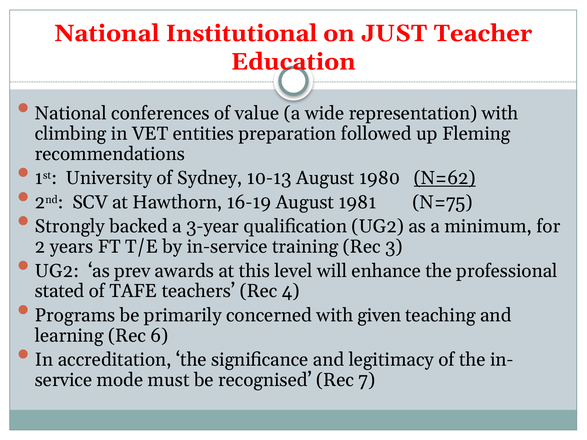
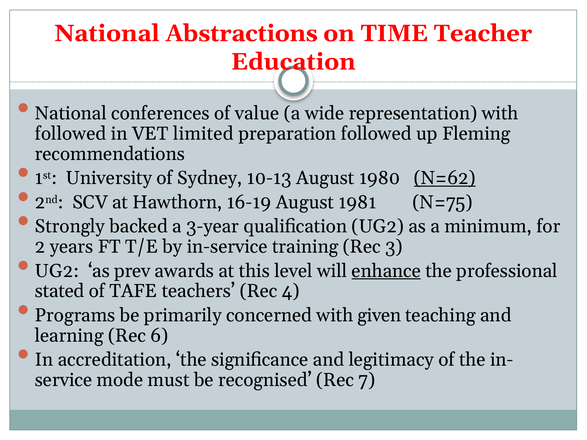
Institutional: Institutional -> Abstractions (242, 33)
JUST: JUST -> TIME (394, 33)
climbing: climbing -> followed (71, 134)
entities: entities -> limited (203, 134)
enhance underline: none -> present (386, 271)
